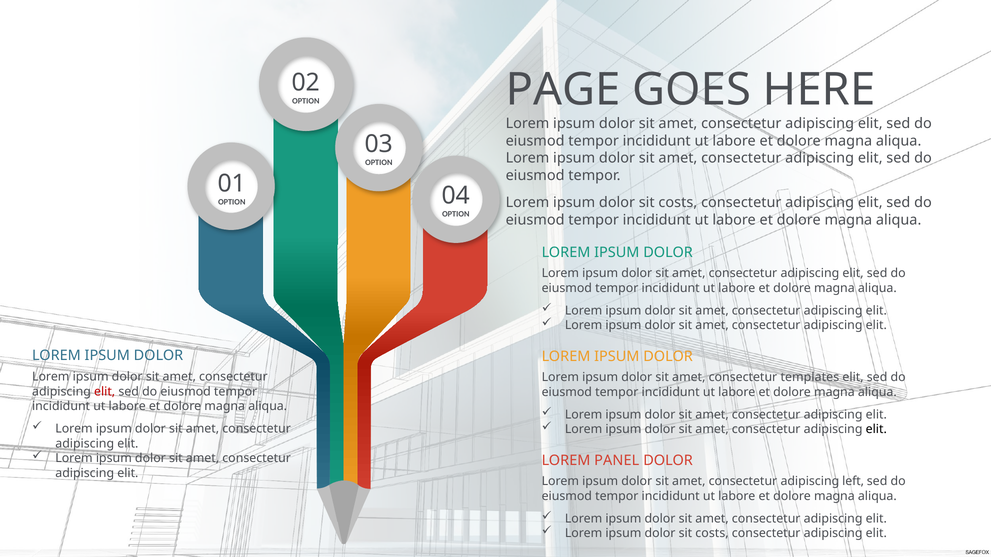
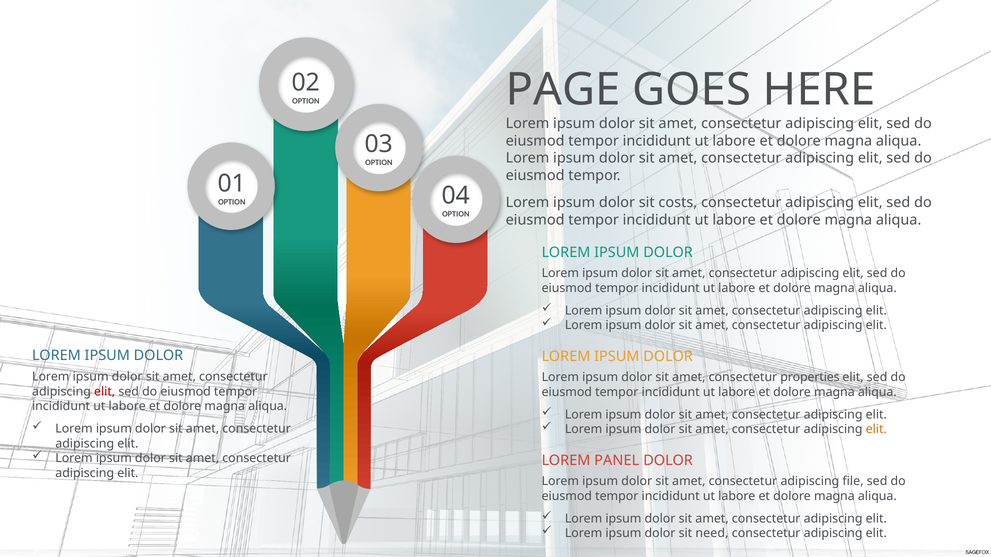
templates: templates -> properties (810, 378)
elit colour: black -> orange (876, 430)
left: left -> file (853, 482)
costs: costs -> need (712, 534)
